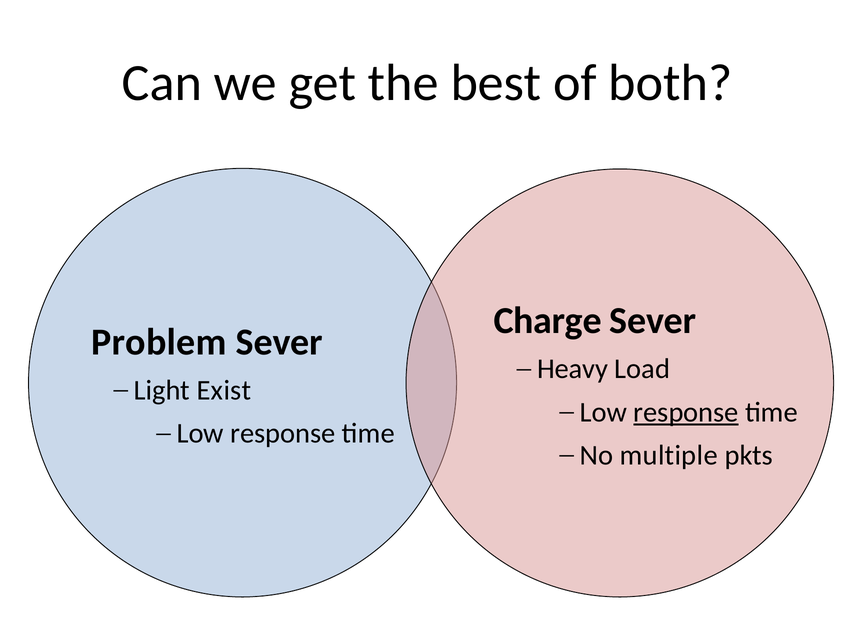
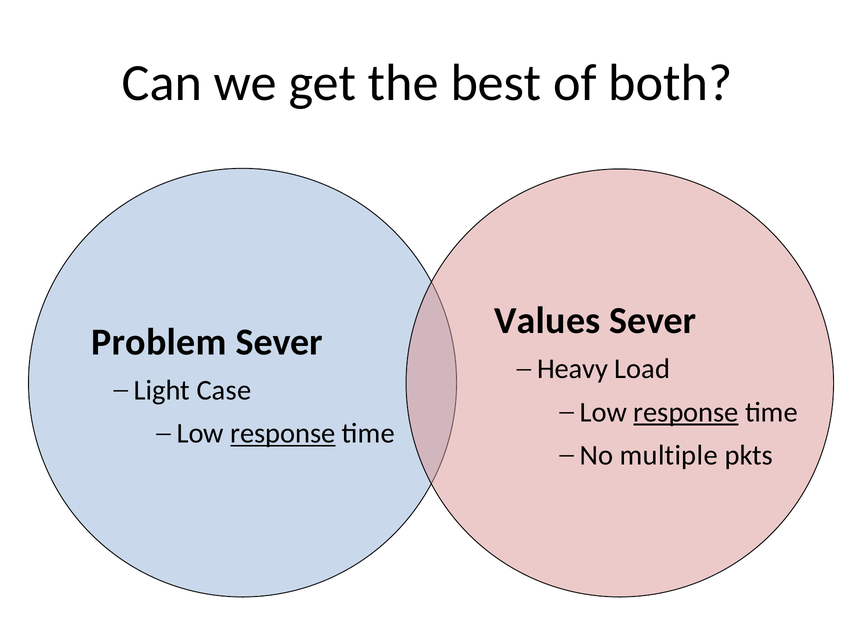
Charge: Charge -> Values (547, 320)
Exist: Exist -> Case (224, 390)
response underline: none -> present (283, 433)
